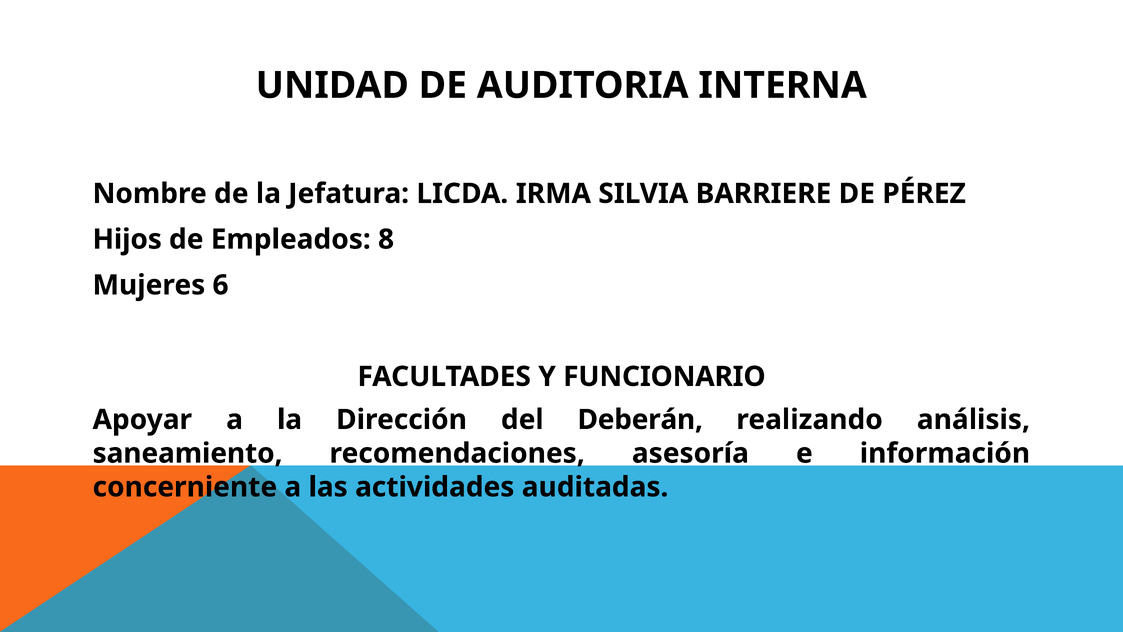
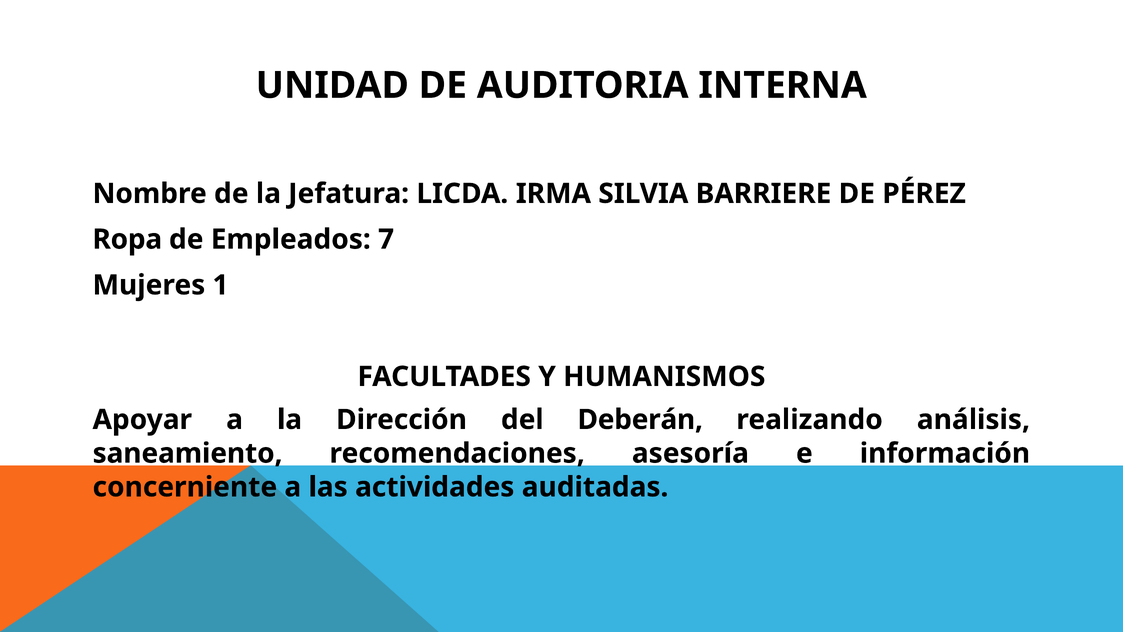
Hijos: Hijos -> Ropa (127, 239)
8: 8 -> 7 (386, 239)
6: 6 -> 1 (221, 285)
FUNCIONARIO: FUNCIONARIO -> HUMANISMOS (664, 376)
